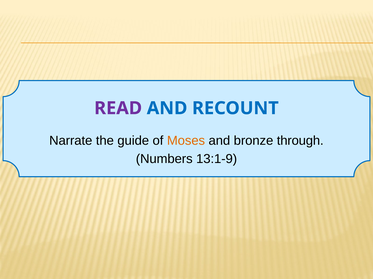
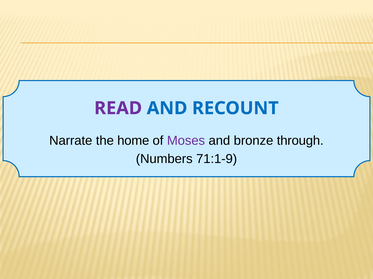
guide: guide -> home (133, 141)
Moses colour: orange -> purple (186, 141)
13:1-9: 13:1-9 -> 71:1-9 (217, 159)
